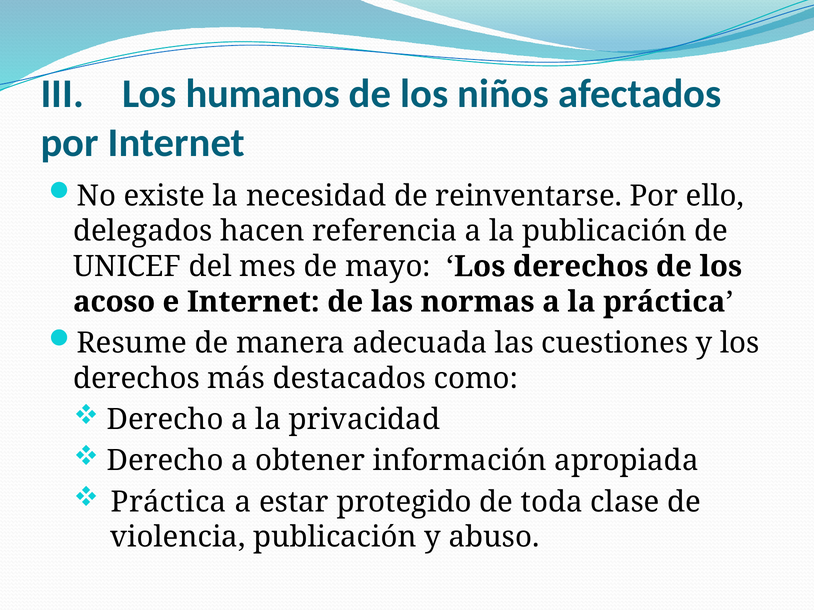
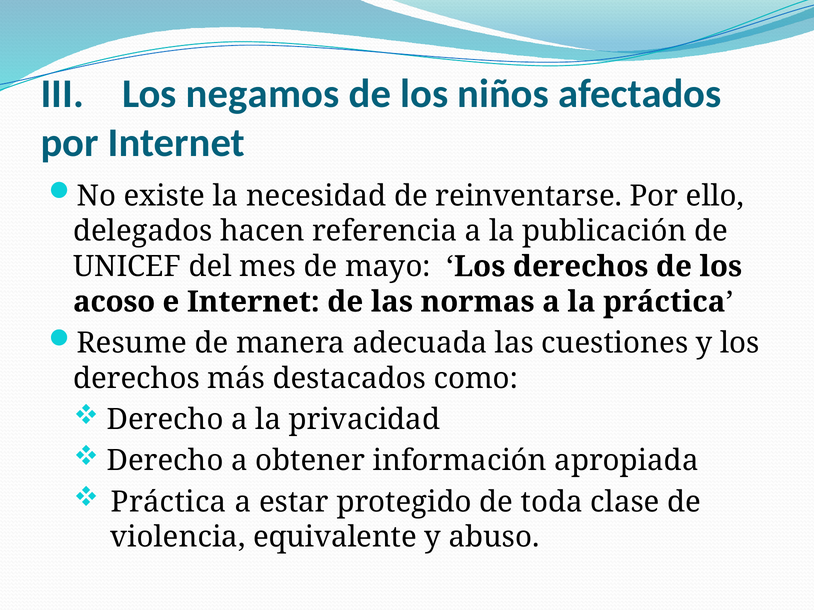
humanos: humanos -> negamos (263, 94)
violencia publicación: publicación -> equivalente (335, 538)
